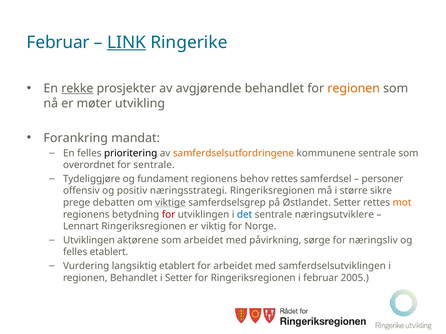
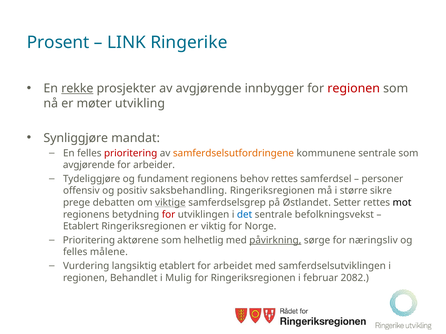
Februar: Februar -> Prosent (58, 42)
LINK underline: present -> none (127, 42)
avgjørende behandlet: behandlet -> innbygger (274, 89)
regionen colour: orange -> red (354, 89)
Forankring: Forankring -> Synliggjøre (76, 138)
prioritering colour: black -> red (131, 153)
overordnet: overordnet -> avgjørende (89, 165)
for sentrale: sentrale -> arbeider (154, 165)
næringsstrategi: næringsstrategi -> saksbehandling (188, 191)
mot colour: orange -> black (402, 203)
næringsutviklere: næringsutviklere -> befolkningsvekst (334, 215)
Lennart: Lennart -> Etablert (81, 227)
Utviklingen: Utviklingen -> Prioritering (89, 241)
som arbeidet: arbeidet -> helhetlig (204, 241)
påvirkning underline: none -> present (275, 241)
felles etablert: etablert -> målene (109, 252)
i Setter: Setter -> Mulig (179, 278)
2005: 2005 -> 2082 (355, 278)
